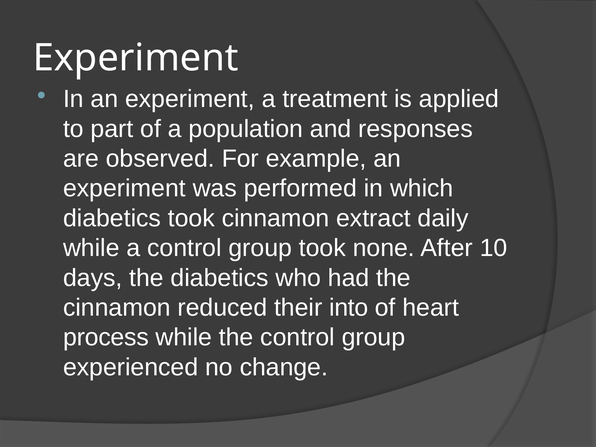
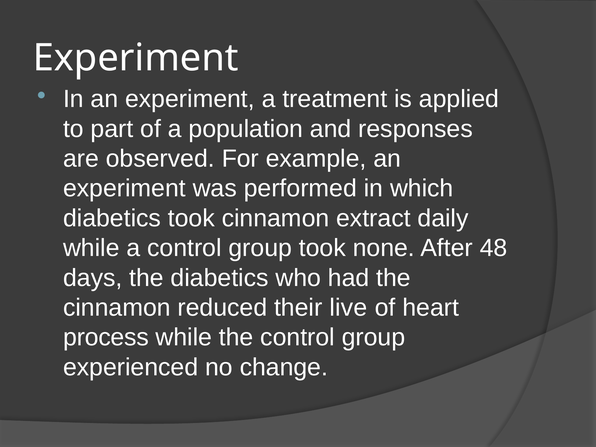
10: 10 -> 48 (493, 248)
into: into -> live (348, 308)
